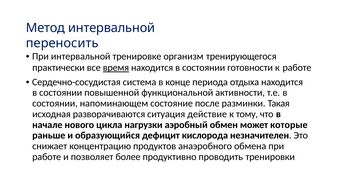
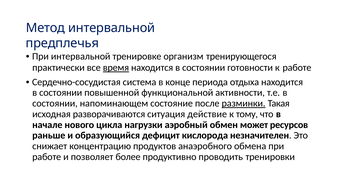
переносить: переносить -> предплечья (62, 43)
разминки underline: none -> present (244, 104)
которые: которые -> ресурсов (289, 125)
